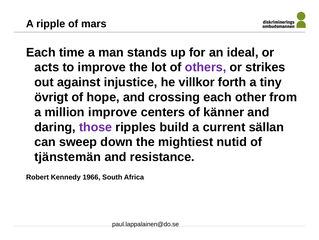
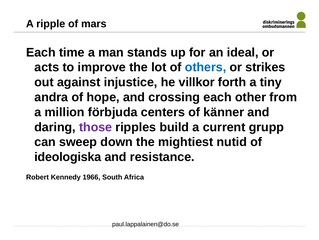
others colour: purple -> blue (206, 67)
övrigt: övrigt -> andra (51, 97)
million improve: improve -> förbjuda (113, 112)
sällan: sällan -> grupp (266, 127)
tjänstemän: tjänstemän -> ideologiska (68, 157)
